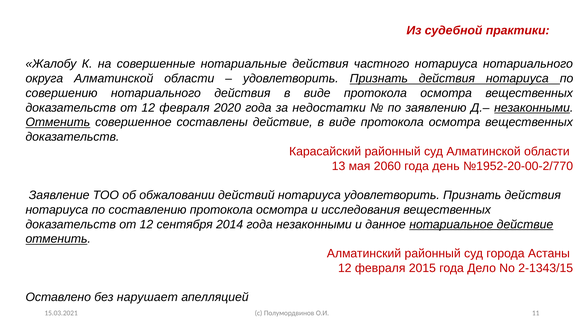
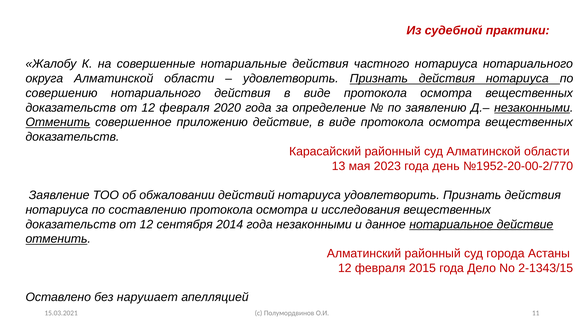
недостатки: недостатки -> определение (329, 108)
составлены: составлены -> приложению (212, 122)
2060: 2060 -> 2023 (387, 166)
